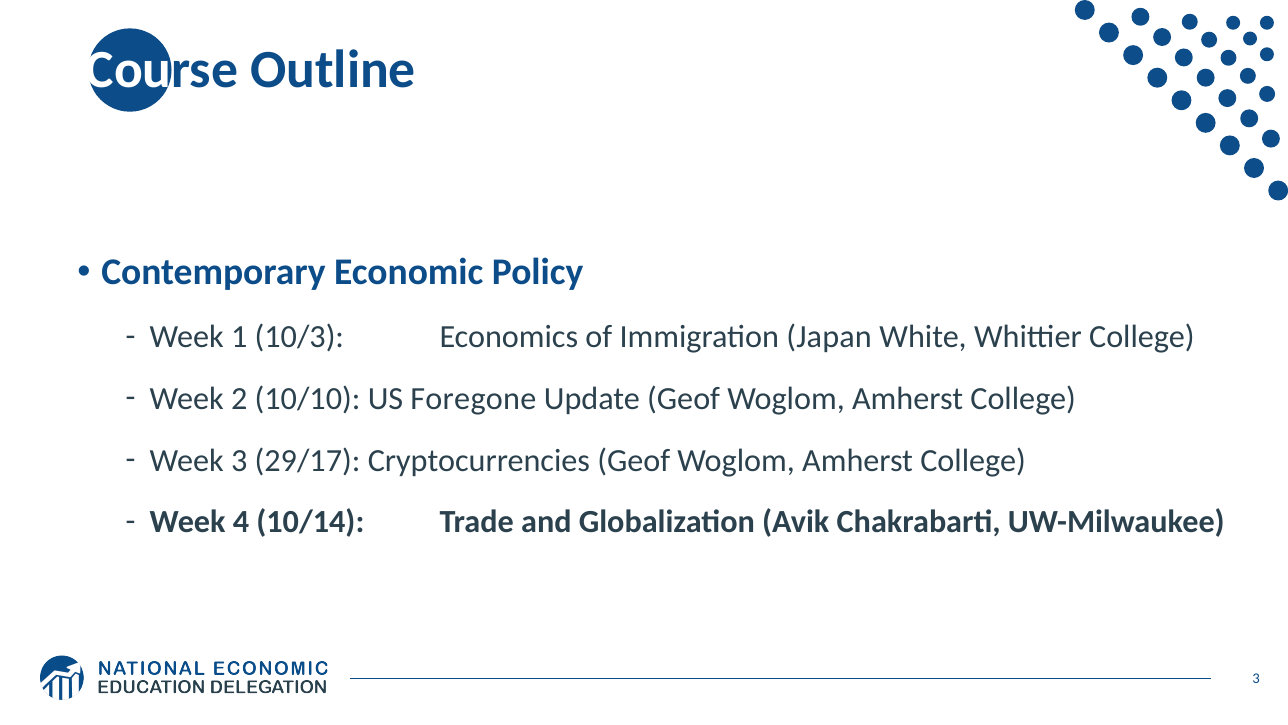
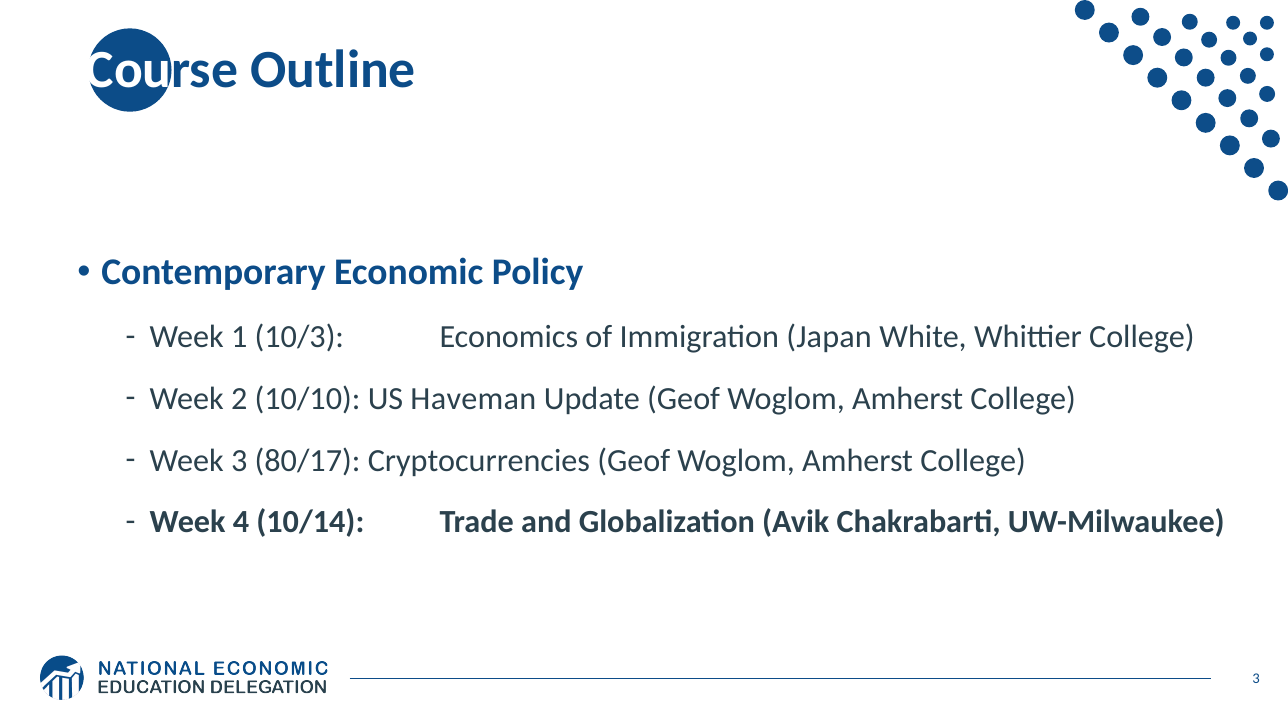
Foregone: Foregone -> Haveman (473, 398)
29/17: 29/17 -> 80/17 (308, 460)
